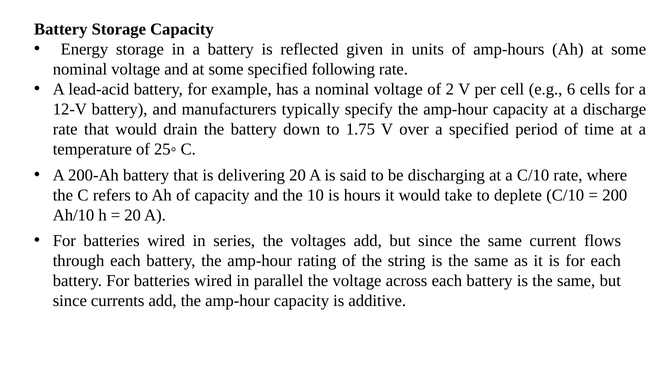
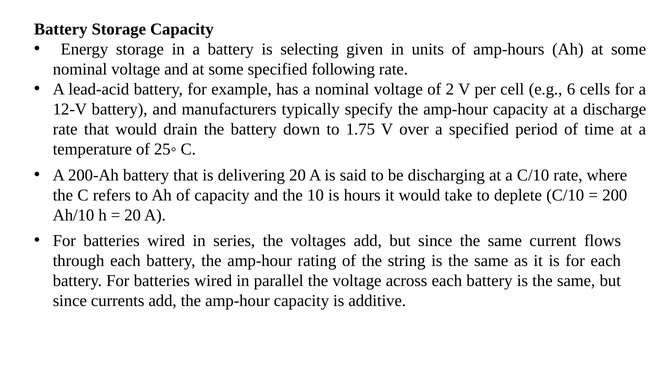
reflected: reflected -> selecting (309, 49)
